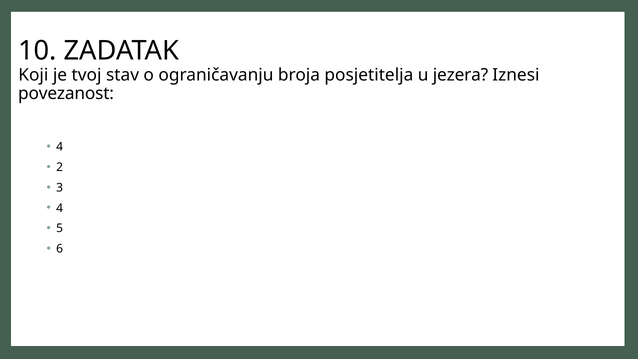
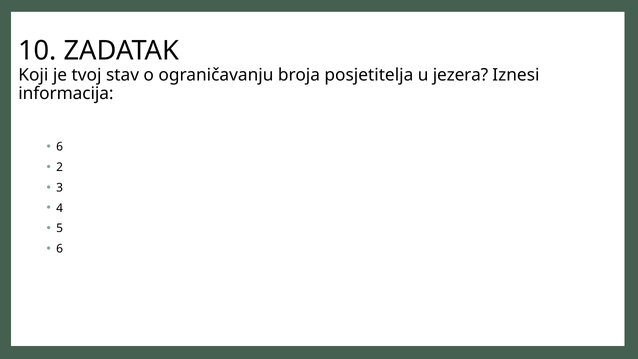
povezanost: povezanost -> informacija (66, 93)
4: 4 -> 6 (60, 147)
